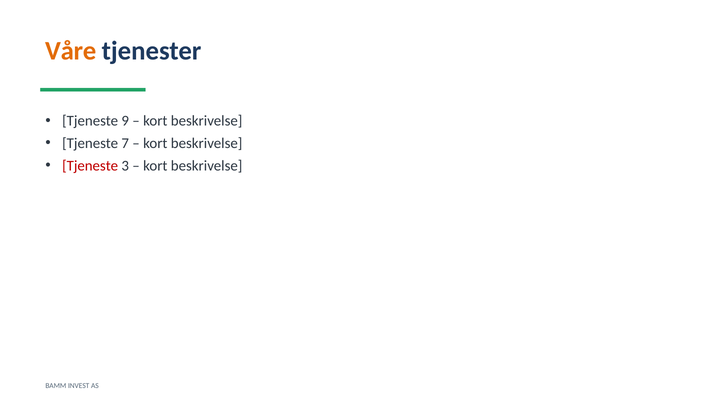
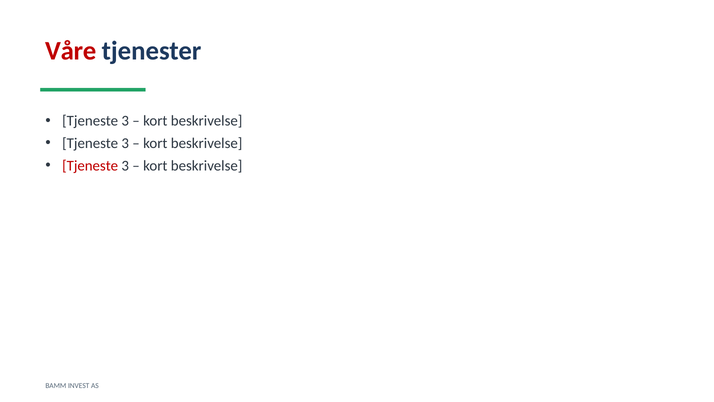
Våre colour: orange -> red (71, 51)
9: 9 -> 3 (125, 121)
7: 7 -> 3 (125, 143)
